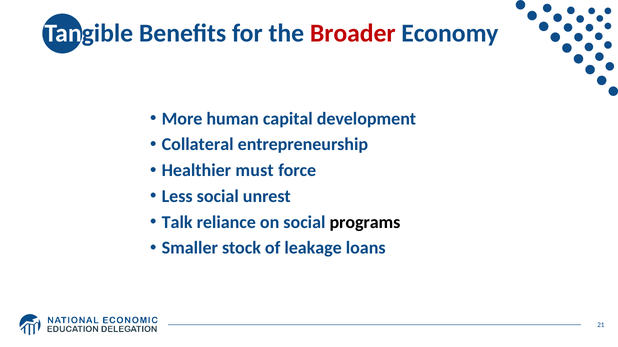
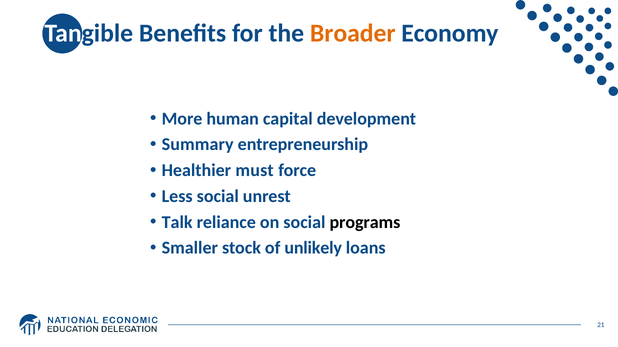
Broader colour: red -> orange (353, 33)
Collateral: Collateral -> Summary (198, 145)
leakage: leakage -> unlikely (313, 248)
